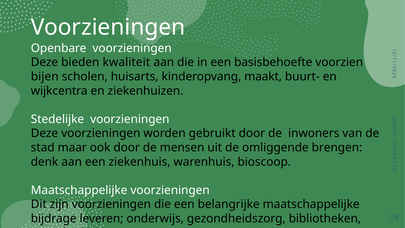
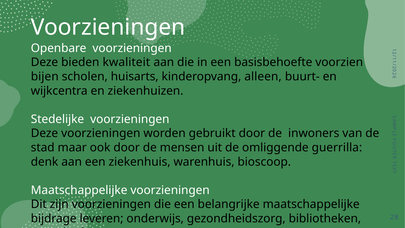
maakt: maakt -> alleen (263, 77)
brengen: brengen -> guerrilla (337, 147)
